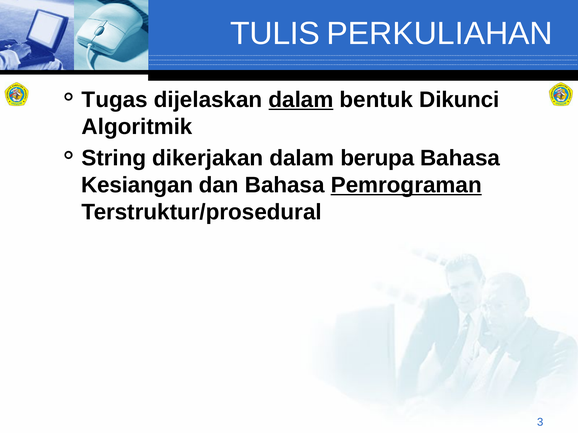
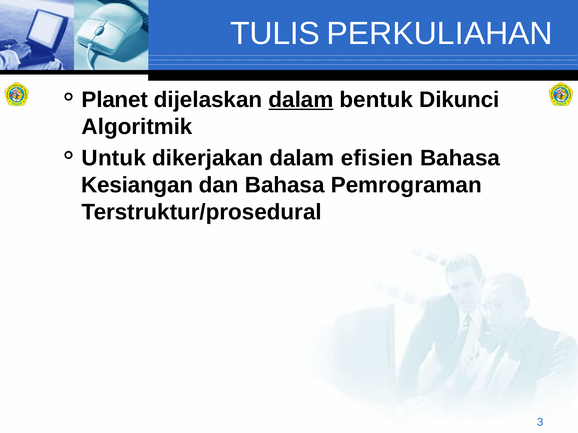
Tugas: Tugas -> Planet (115, 100)
String: String -> Untuk (114, 158)
berupa: berupa -> efisien (377, 158)
Pemrograman underline: present -> none (406, 185)
